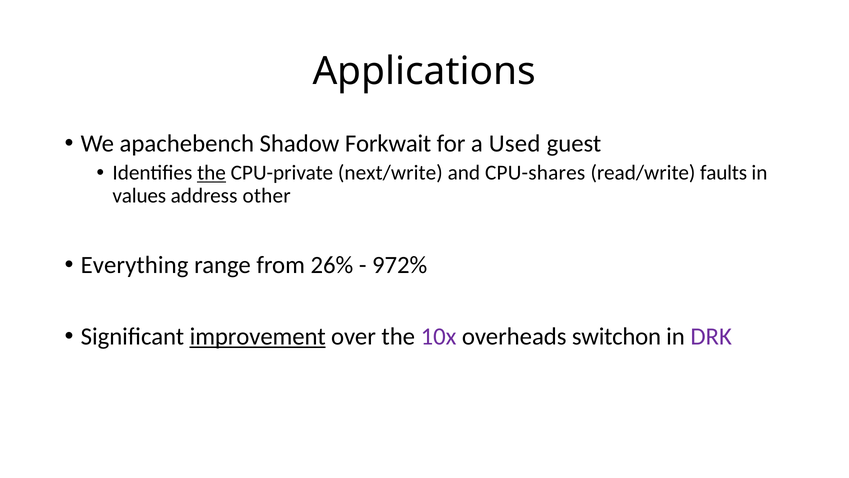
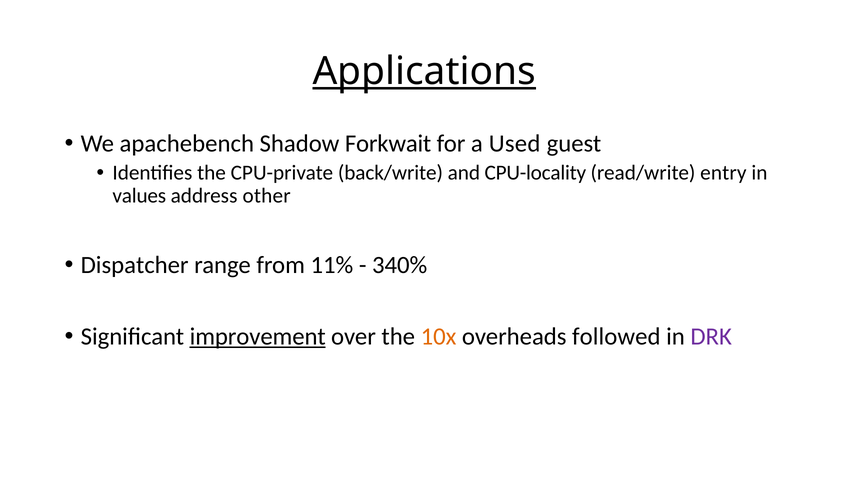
Applications underline: none -> present (424, 71)
the underline: present -> none (212, 173)
next/write: next/write -> back/write (390, 173)
CPU-shares: CPU-shares -> CPU-locality (535, 173)
faults: faults -> entry (723, 173)
Everything: Everything -> Dispatcher (135, 265)
26%: 26% -> 11% (332, 265)
972%: 972% -> 340% (400, 265)
10x colour: purple -> orange (439, 336)
switchon: switchon -> followed (616, 336)
